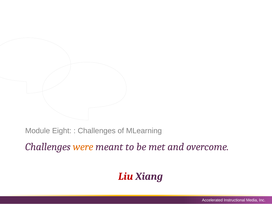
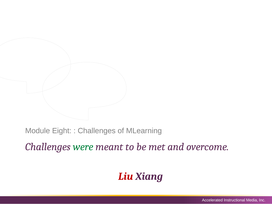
were colour: orange -> green (83, 147)
